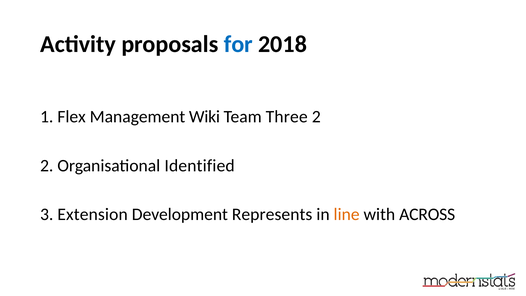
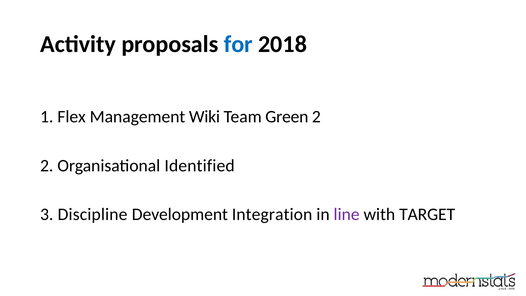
Three: Three -> Green (287, 117)
Extension: Extension -> Discipline (93, 214)
Represents: Represents -> Integration (272, 214)
line colour: orange -> purple (347, 214)
ACROSS: ACROSS -> TARGET (427, 214)
